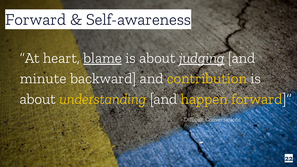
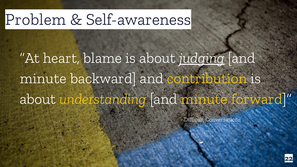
Forward: Forward -> Problem (36, 20)
blame underline: present -> none (103, 58)
understanding and happen: happen -> minute (204, 99)
